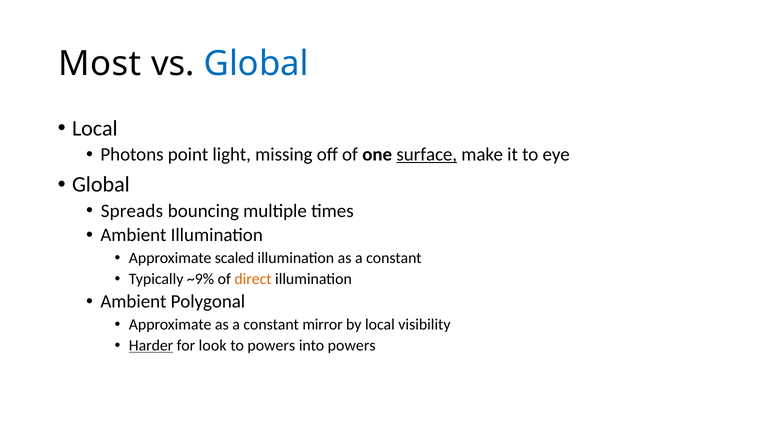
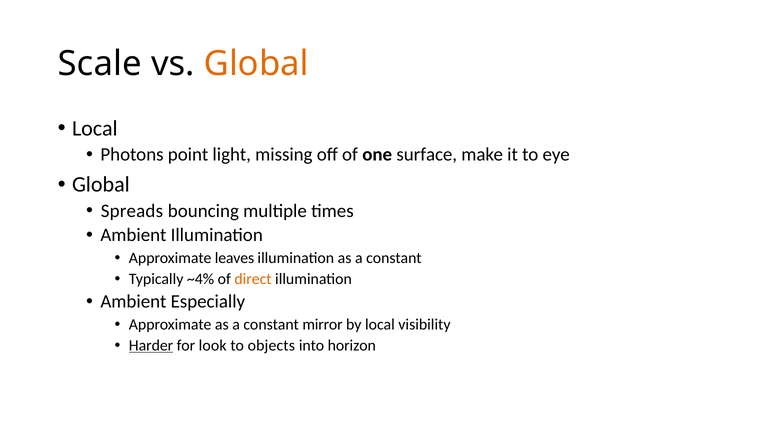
Most: Most -> Scale (100, 64)
Global colour: blue -> orange (256, 64)
surface underline: present -> none (427, 154)
scaled: scaled -> leaves (235, 258)
~9%: ~9% -> ~4% (201, 279)
Polygonal: Polygonal -> Especially (208, 301)
to powers: powers -> objects (271, 345)
into powers: powers -> horizon (352, 345)
